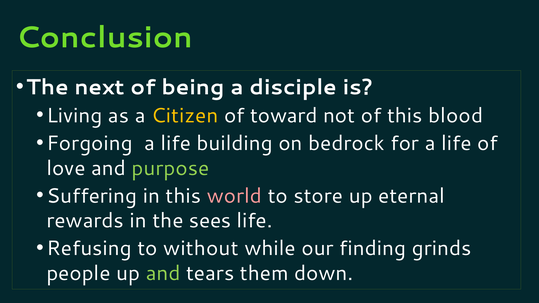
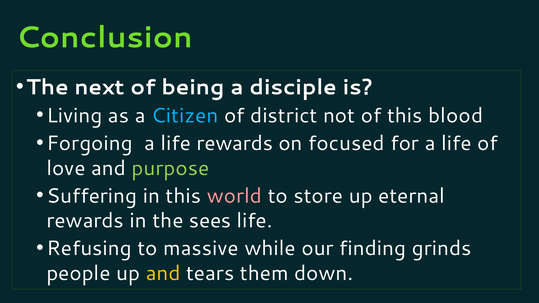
Citizen colour: yellow -> light blue (185, 116)
toward: toward -> district (284, 116)
life building: building -> rewards (235, 143)
bedrock: bedrock -> focused (346, 143)
without: without -> massive (201, 249)
and colour: light green -> yellow (163, 274)
